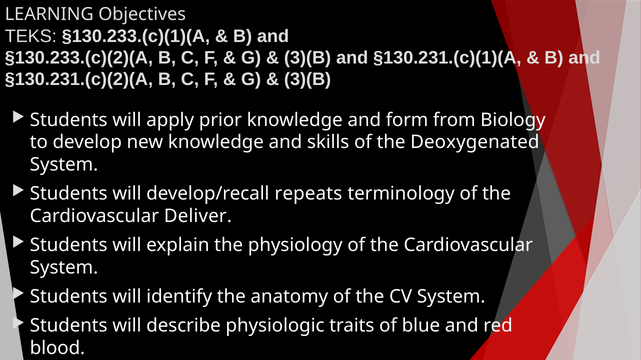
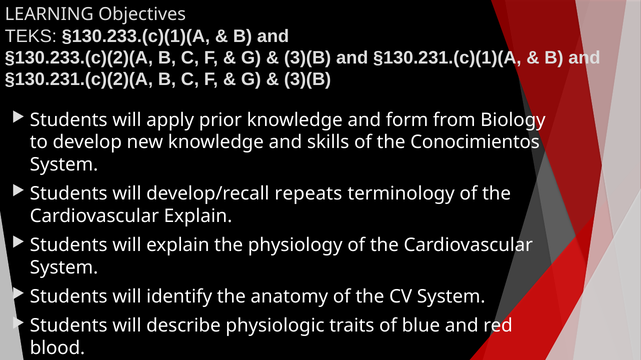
Deoxygenated: Deoxygenated -> Conocimientos (475, 142)
Cardiovascular Deliver: Deliver -> Explain (198, 217)
